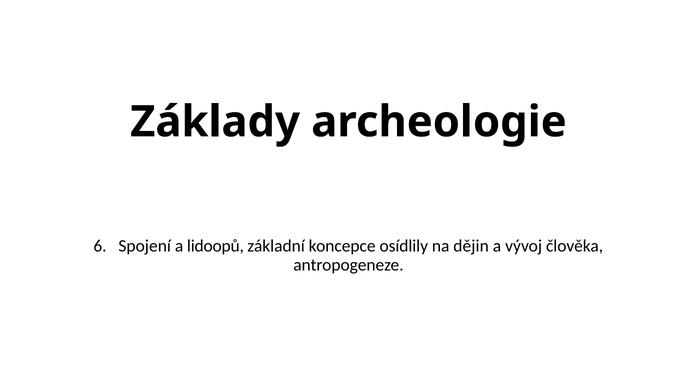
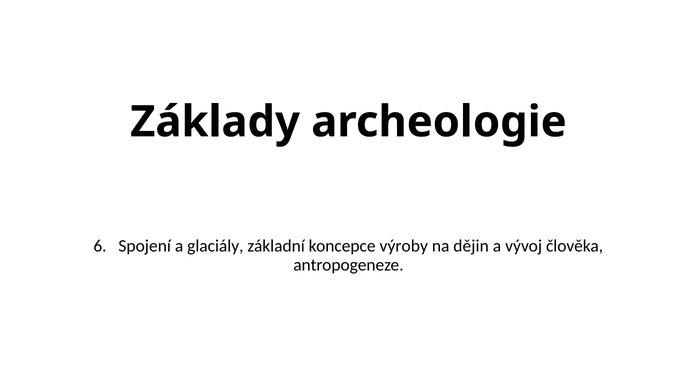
lidoopů: lidoopů -> glaciály (215, 246)
osídlily: osídlily -> výroby (404, 246)
